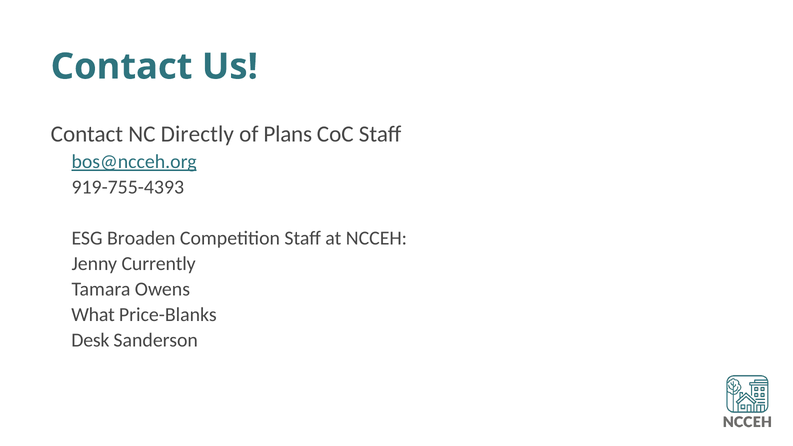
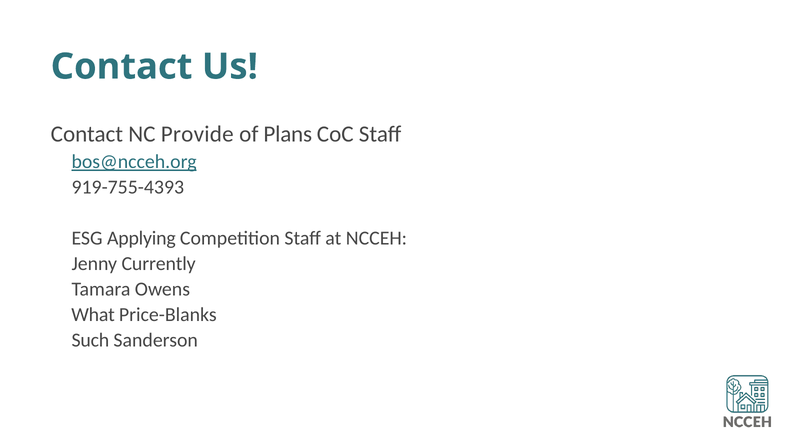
Directly: Directly -> Provide (197, 134)
Broaden: Broaden -> Applying (141, 238)
Desk: Desk -> Such (90, 340)
